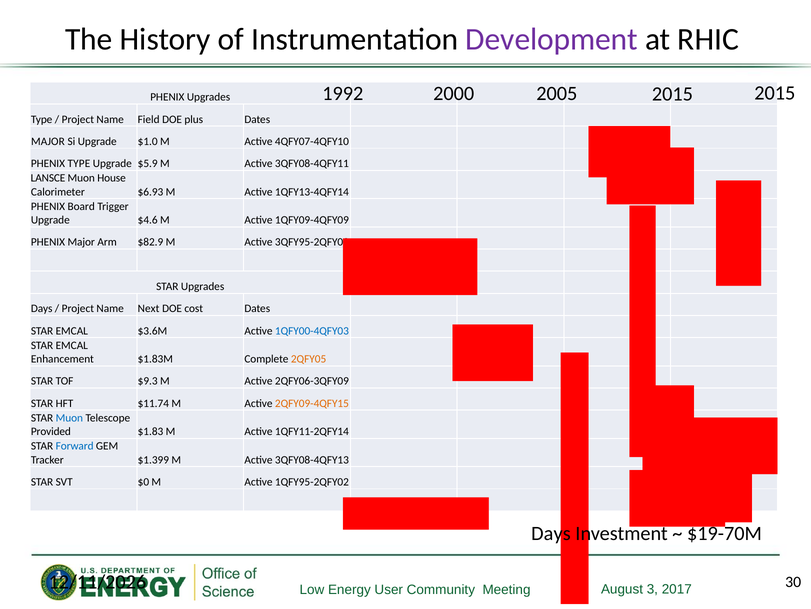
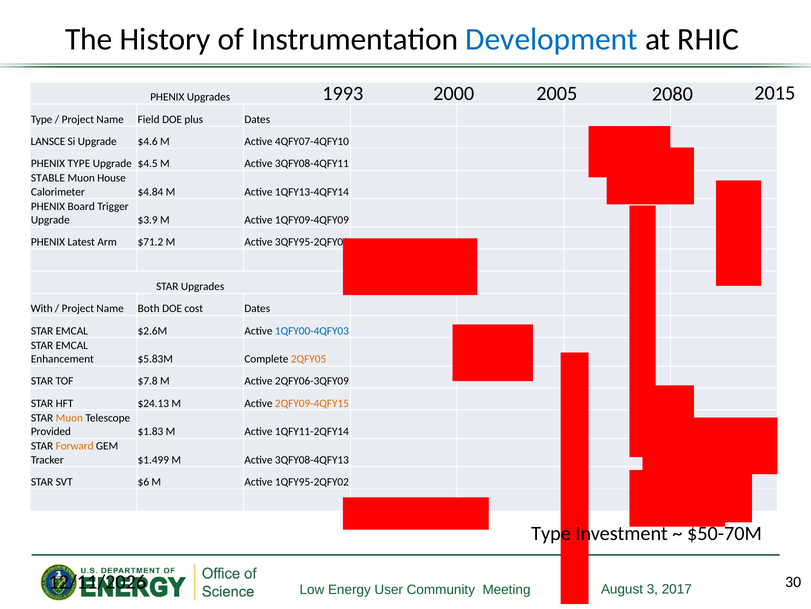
Development colour: purple -> blue (552, 39)
1992: 1992 -> 1993 (343, 94)
2005 2015: 2015 -> 2080 (672, 94)
MAJOR: MAJOR -> LANSCE (48, 141)
$1.0: $1.0 -> $4.6 (148, 141)
$5.9: $5.9 -> $4.5 (148, 163)
LANSCE: LANSCE -> STABLE (48, 178)
$6.93: $6.93 -> $4.84 (150, 192)
$4.6: $4.6 -> $3.9 (148, 220)
PHENIX Major: Major -> Latest (81, 242)
$82.9: $82.9 -> $71.2 (150, 242)
Days: Days -> With (42, 308)
Next: Next -> Both (149, 308)
$3.6M: $3.6M -> $2.6M (152, 330)
$1.83M: $1.83M -> $5.83M (155, 359)
$9.3: $9.3 -> $7.8 (148, 381)
$11.74: $11.74 -> $24.13 (153, 403)
Muon colour: blue -> orange (69, 417)
Forward colour: blue -> orange (75, 446)
$1.399: $1.399 -> $1.499 (153, 459)
$0: $0 -> $6 (143, 481)
Days: Days -> Type (551, 533)
$19-70M: $19-70M -> $50-70M (724, 533)
